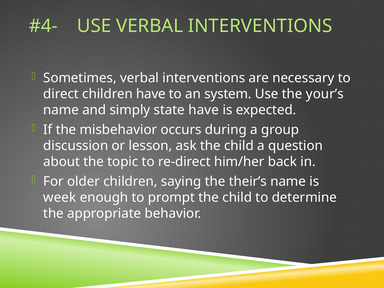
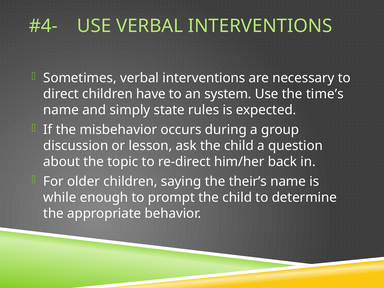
your’s: your’s -> time’s (325, 94)
state have: have -> rules (204, 110)
week: week -> while (60, 197)
